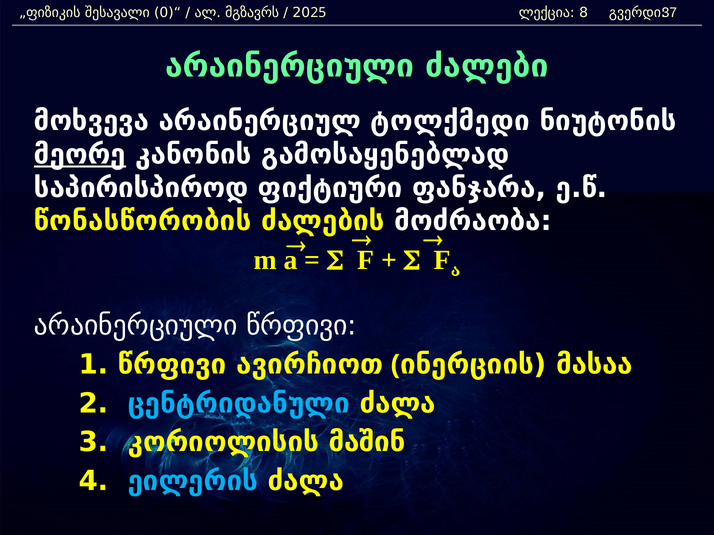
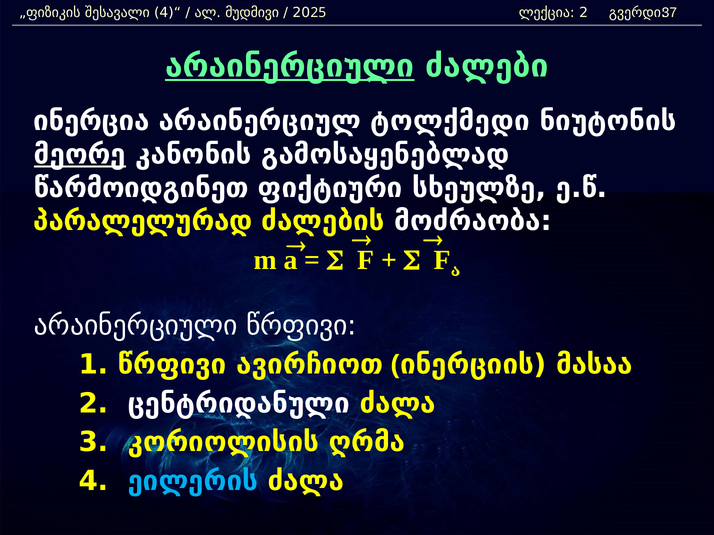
0)“: 0)“ -> 4)“ (168, 13)
მგზავრს: მგზავრს -> მუდმივი (252, 13)
ლექცია 8: 8 -> 2 (584, 13)
არაინერციული underline: none -> present (290, 66)
მოხვევა: მოხვევა -> ინერცია (92, 121)
საპირისპიროდ: საპირისპიროდ -> წარმოიდგინეთ (141, 188)
ფანჯარა: ფანჯარა -> სხეულზე (479, 188)
წონასწორობის: წონასწორობის -> პარალელურად (143, 221)
ცენტრიდანული colour: light blue -> white (239, 404)
მაშინ: მაშინ -> ღრმა (367, 443)
